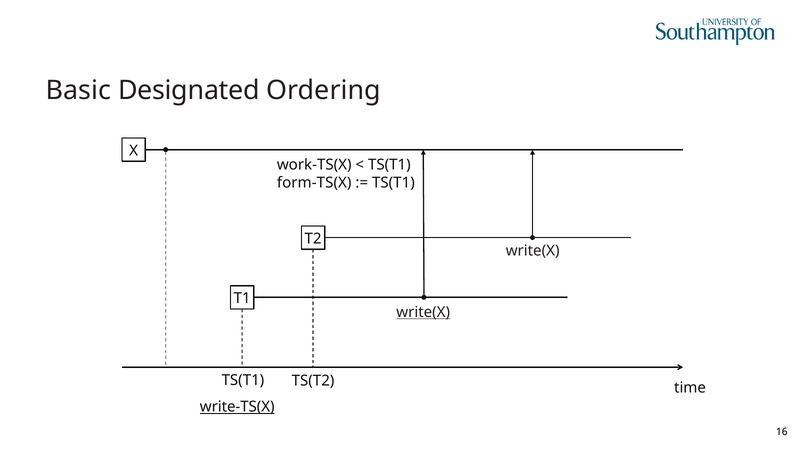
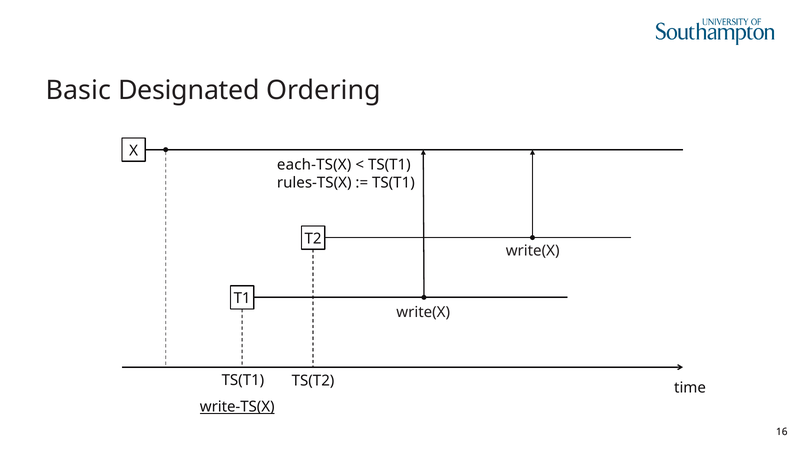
work-TS(X: work-TS(X -> each-TS(X (314, 165)
form-TS(X: form-TS(X -> rules-TS(X (314, 183)
write(X underline: present -> none (423, 312)
